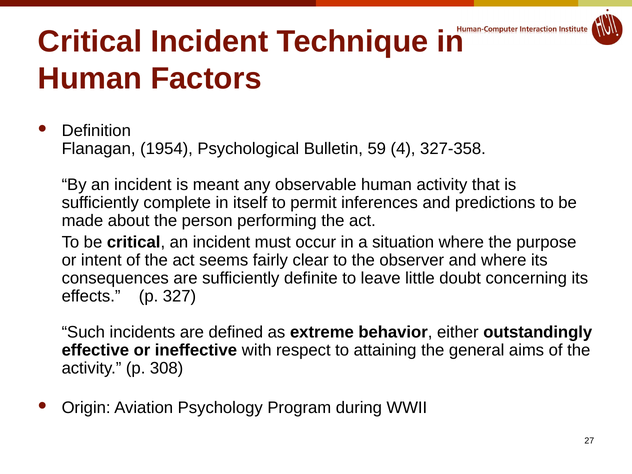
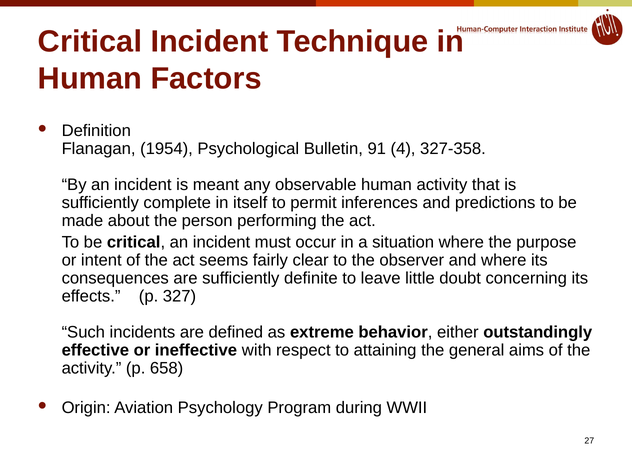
59: 59 -> 91 (377, 149)
308: 308 -> 658 (167, 368)
